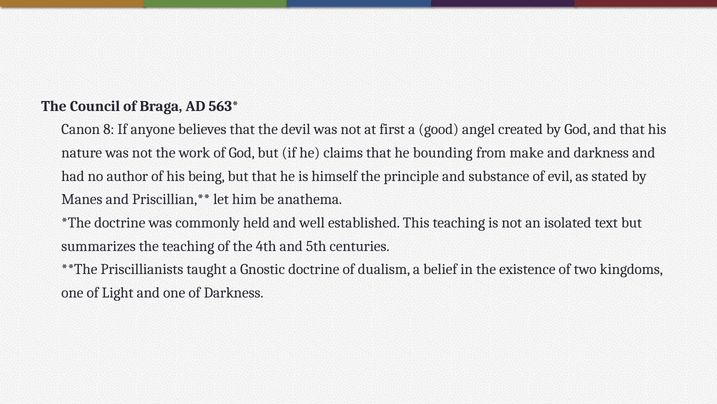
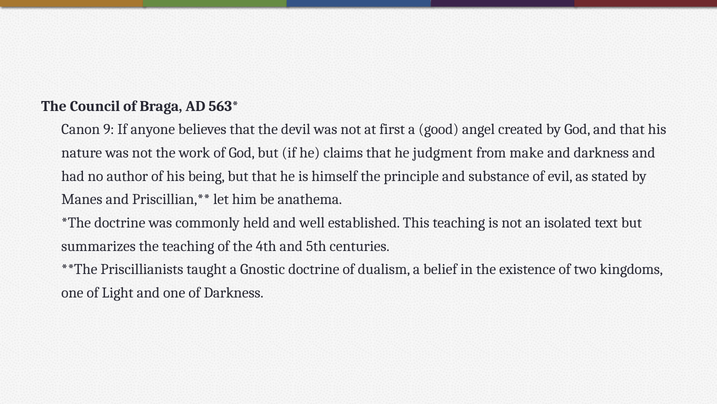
8: 8 -> 9 (109, 129)
bounding: bounding -> judgment (443, 153)
